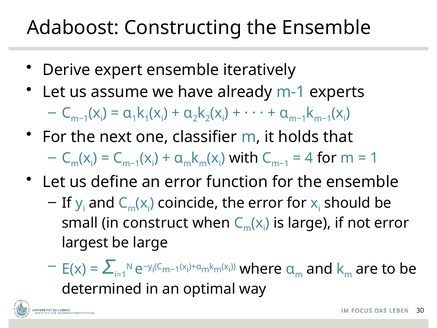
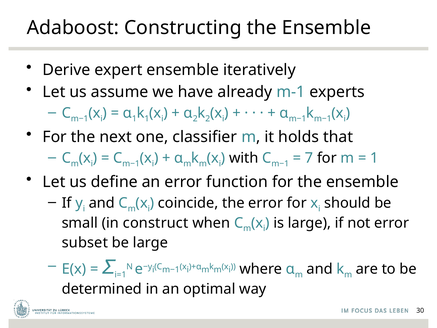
4: 4 -> 7 (309, 158)
largest: largest -> subset (85, 243)
